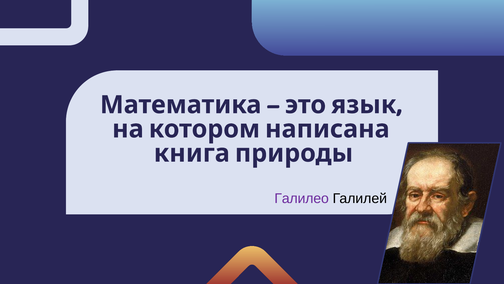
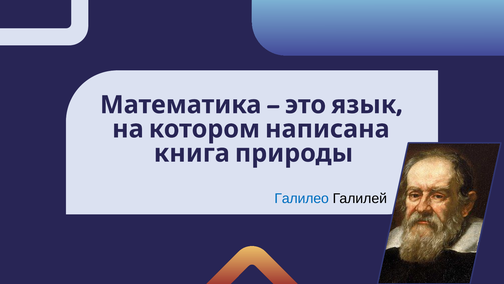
Галилео colour: purple -> blue (302, 198)
